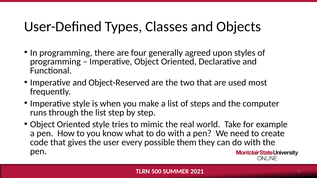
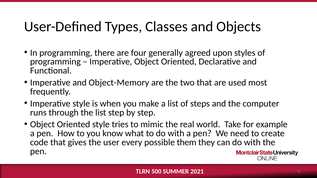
Object-Reserved: Object-Reserved -> Object-Memory (119, 83)
